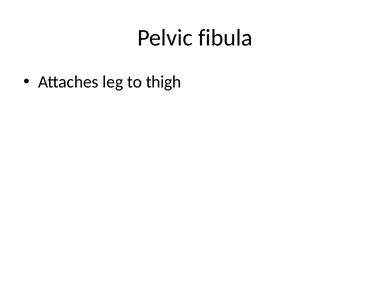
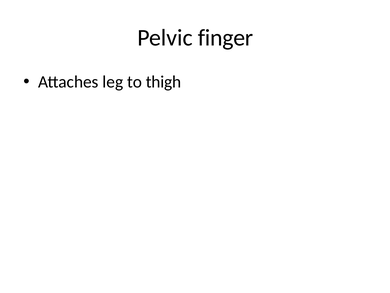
fibula: fibula -> finger (225, 38)
